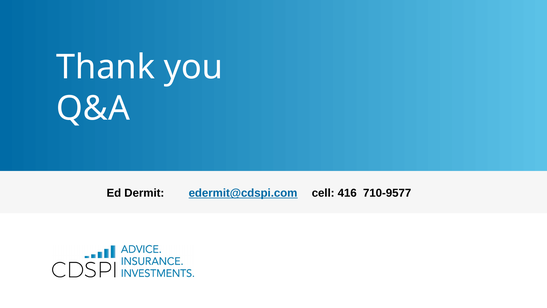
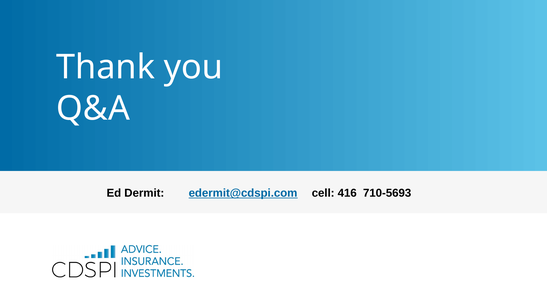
710-9577: 710-9577 -> 710-5693 (387, 193)
